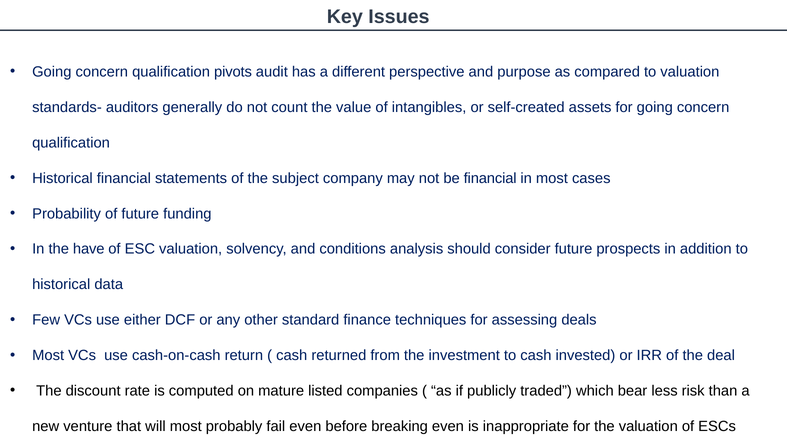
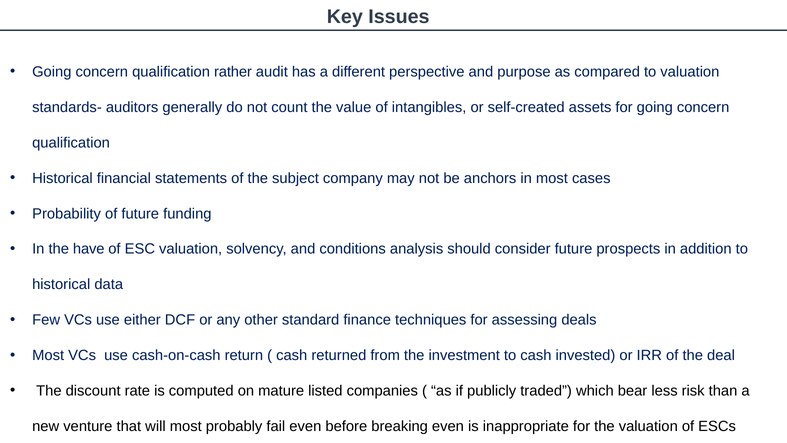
pivots: pivots -> rather (233, 72)
be financial: financial -> anchors (490, 178)
